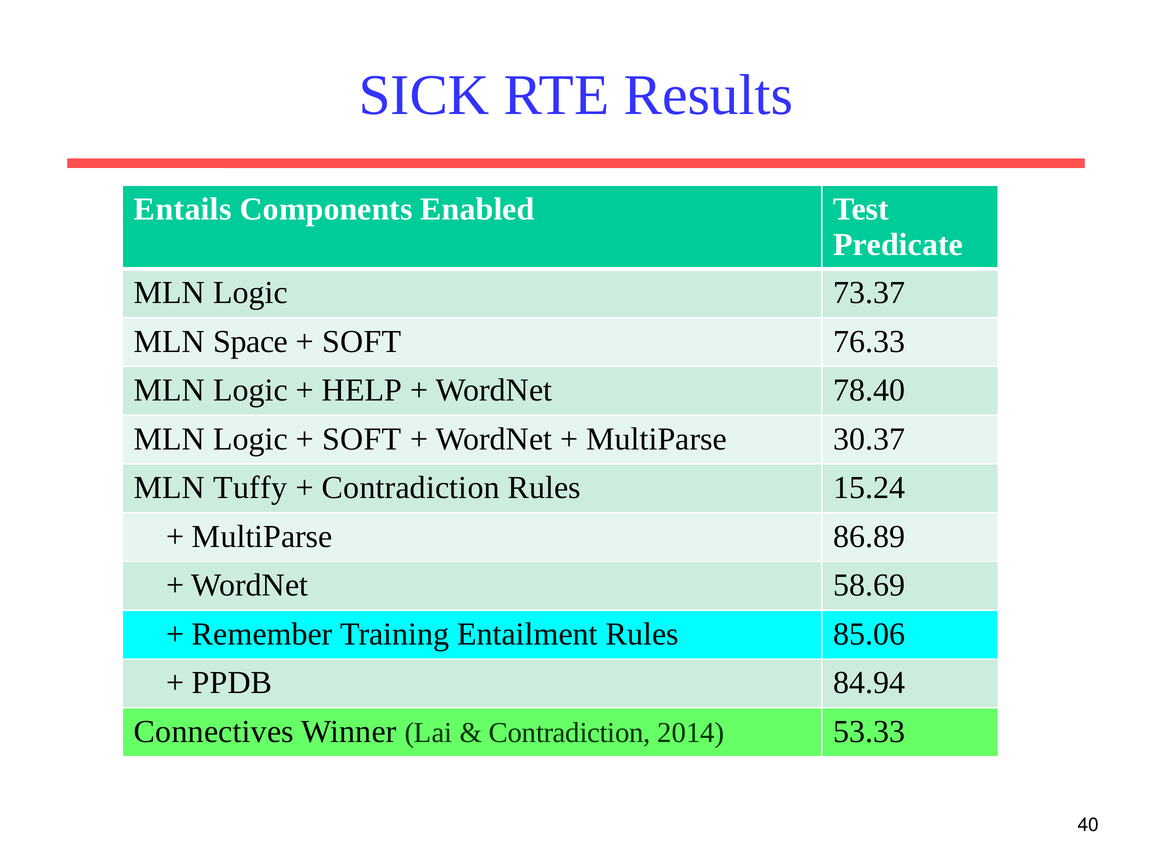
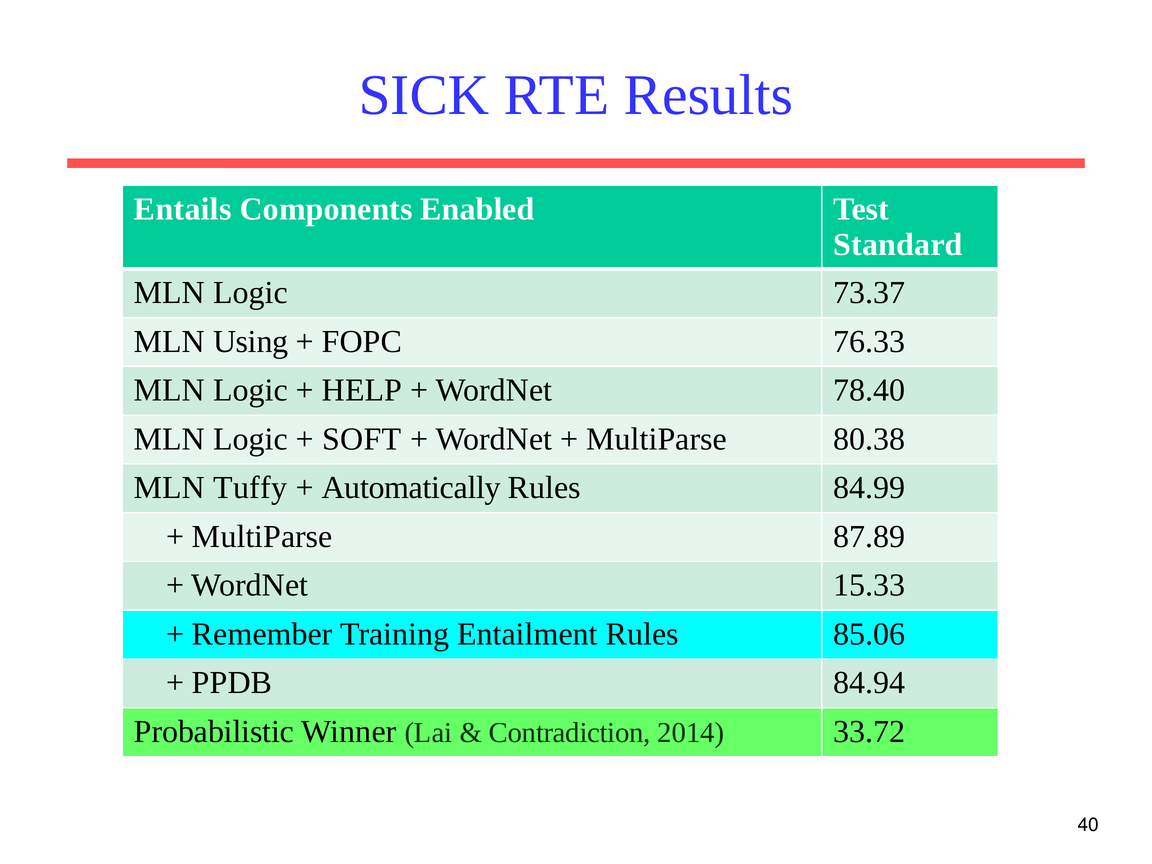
Predicate: Predicate -> Standard (898, 245)
Space: Space -> Using (251, 341)
SOFT: SOFT -> FOPC (362, 341)
30.37: 30.37 -> 80.38 (869, 439)
Contradiction: Contradiction -> Automatically (411, 488)
15.24: 15.24 -> 84.99 (869, 488)
86.89: 86.89 -> 87.89 (869, 536)
58.69: 58.69 -> 15.33 (869, 585)
Connectives: Connectives -> Probabilistic (214, 732)
53.33: 53.33 -> 33.72 (869, 732)
